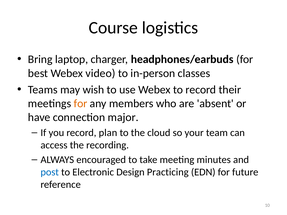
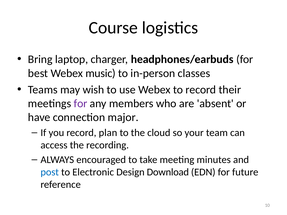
video: video -> music (101, 73)
for colour: orange -> purple (80, 104)
Practicing: Practicing -> Download (168, 172)
